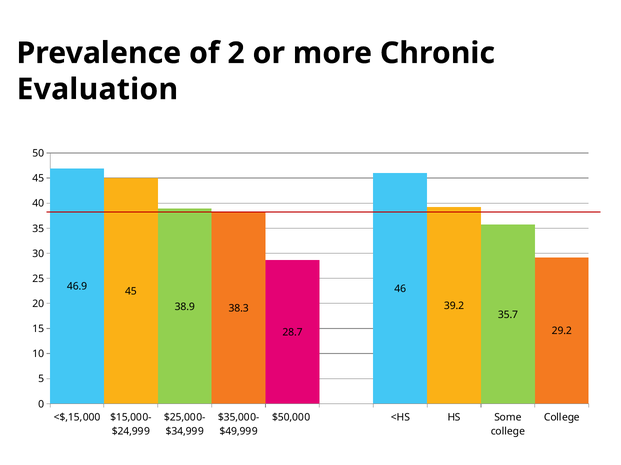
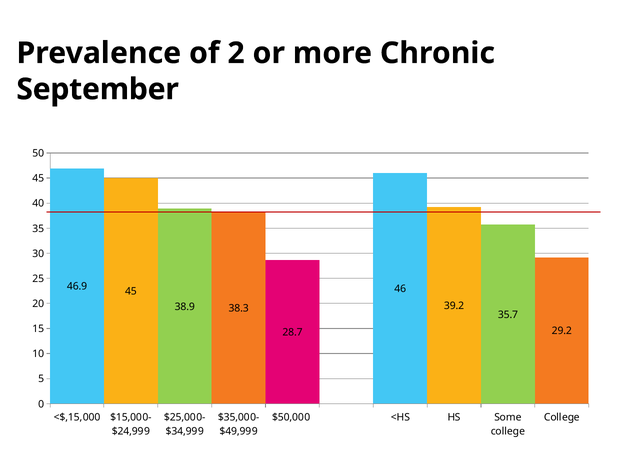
Evaluation: Evaluation -> September (98, 89)
